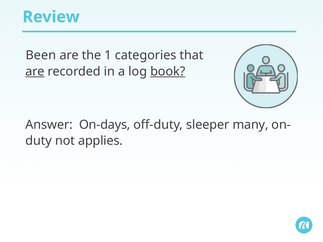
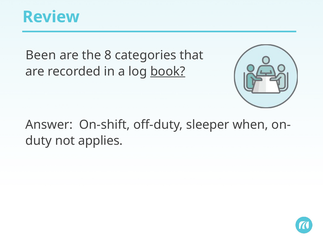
1: 1 -> 8 (108, 55)
are underline: present -> none (35, 72)
On-days: On-days -> On-shift (105, 125)
many: many -> when (250, 125)
